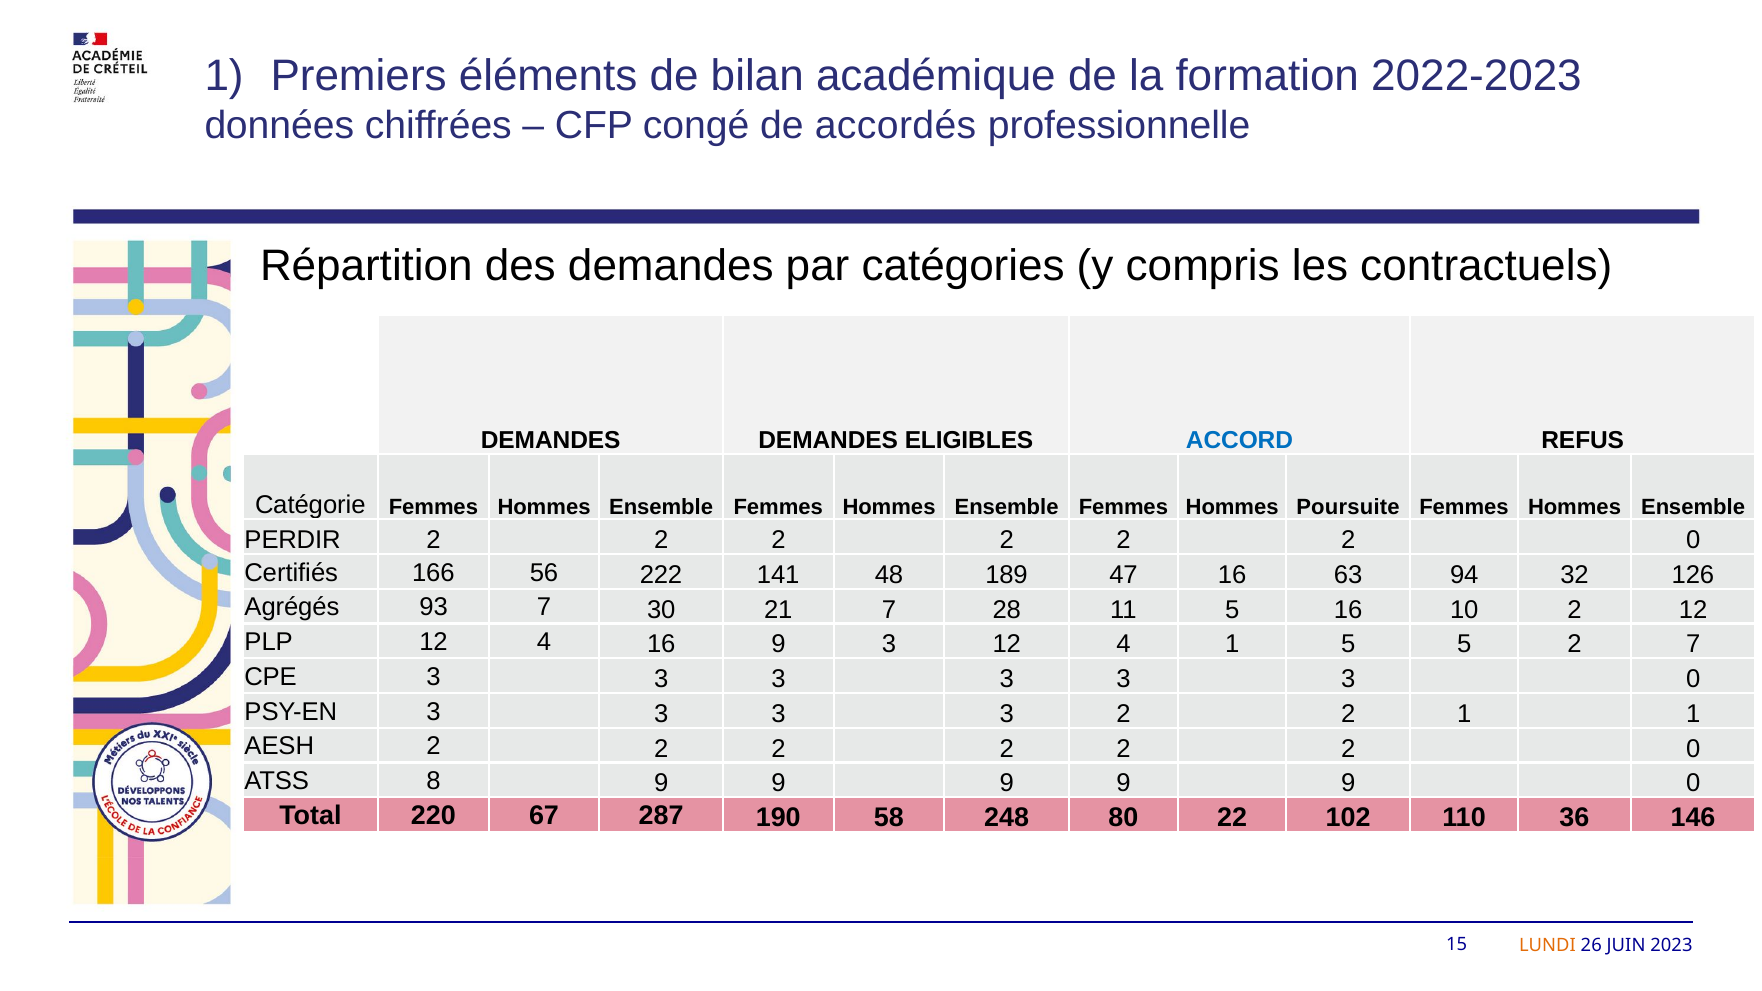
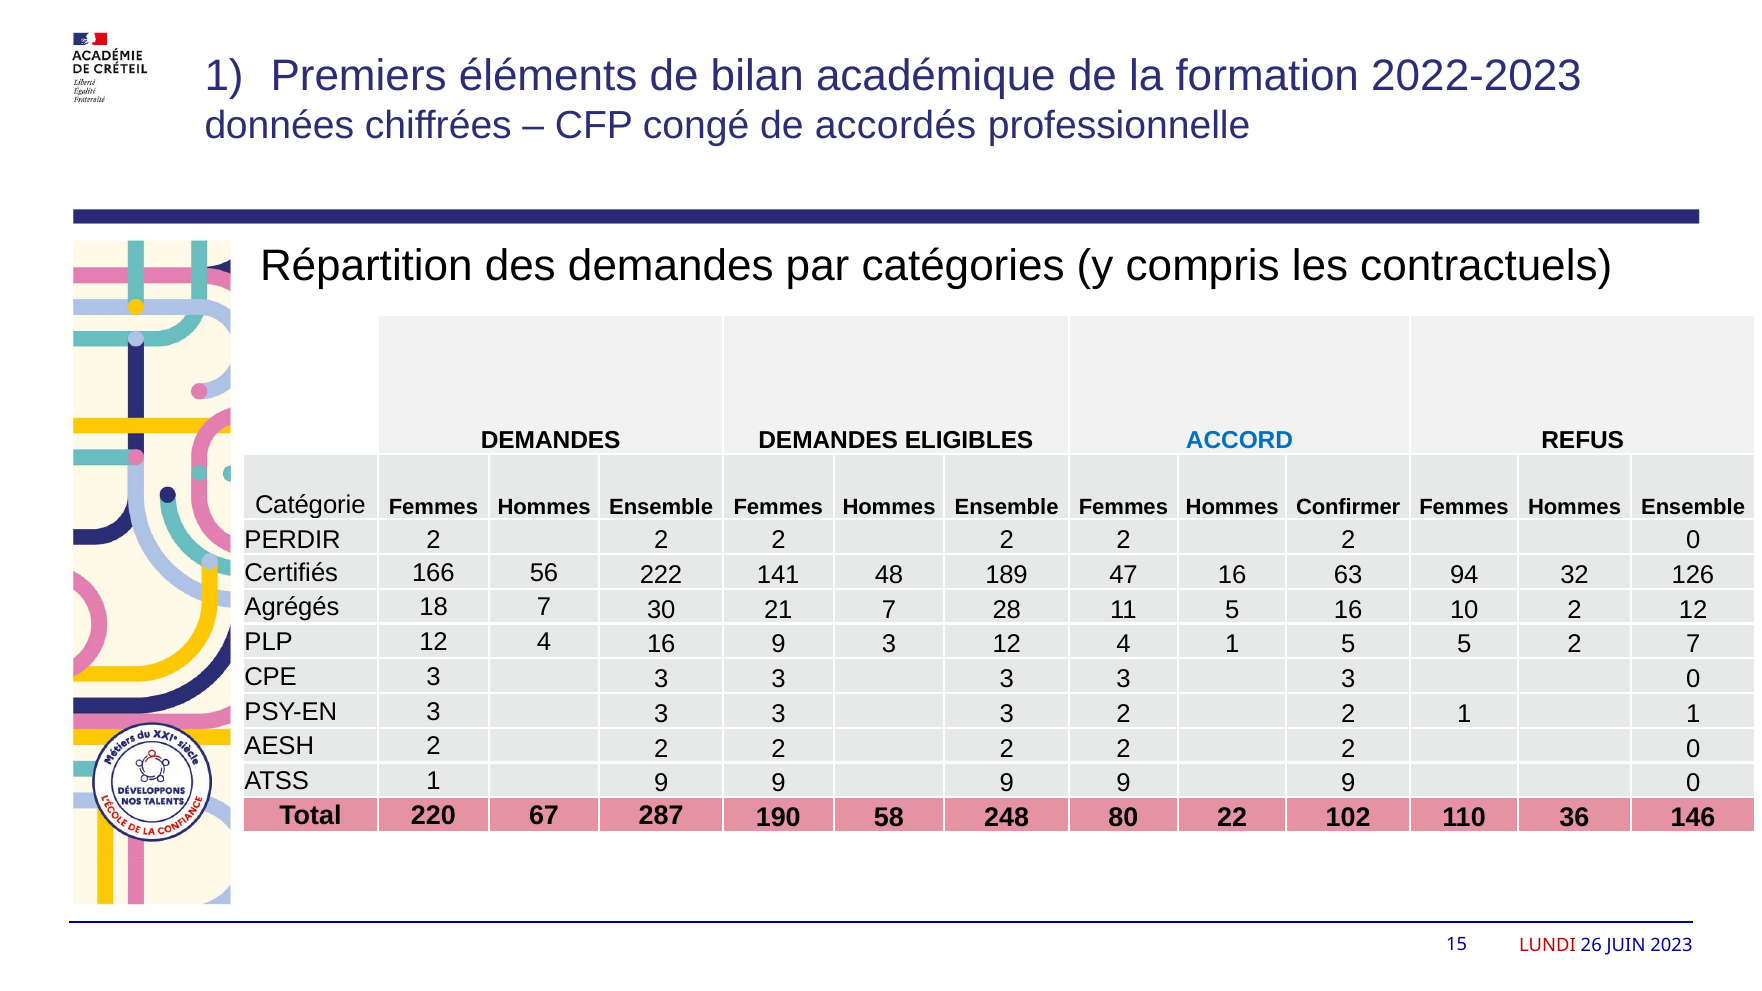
Poursuite: Poursuite -> Confirmer (1348, 507)
93: 93 -> 18 (434, 608)
ATSS 8: 8 -> 1 (434, 781)
LUNDI colour: orange -> red (1547, 946)
